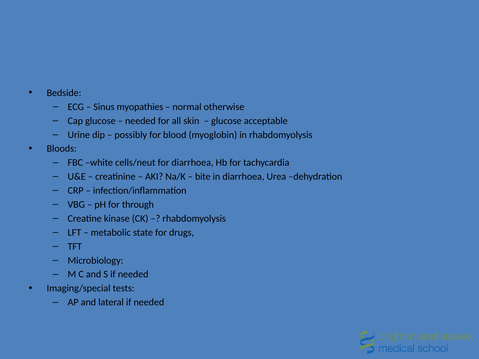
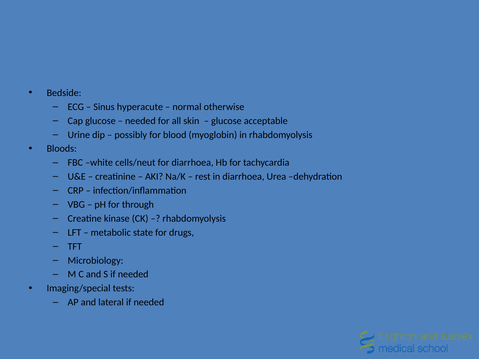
myopathies: myopathies -> hyperacute (140, 107)
bite: bite -> rest (203, 177)
